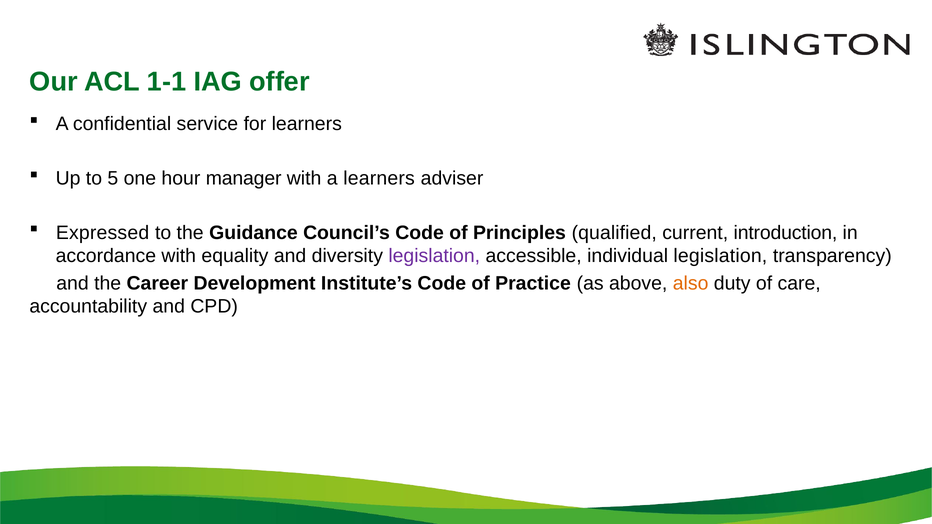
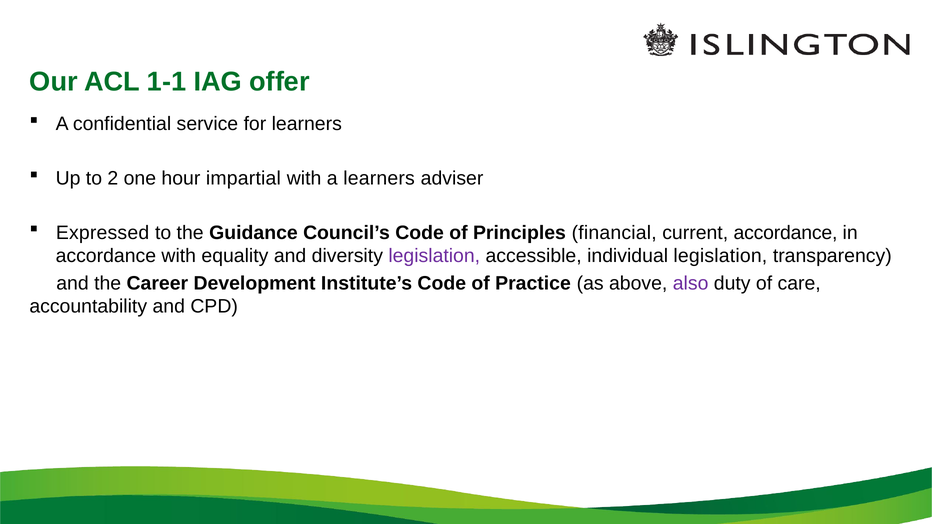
5: 5 -> 2 (113, 178)
manager: manager -> impartial (243, 178)
qualified: qualified -> financial (614, 233)
current introduction: introduction -> accordance (786, 233)
also colour: orange -> purple (691, 283)
